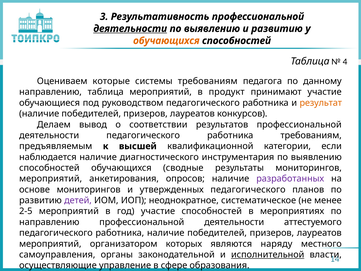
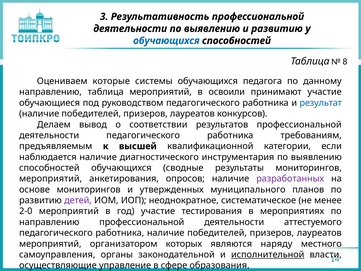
деятельности underline: present -> none (130, 29)
обучающихся colour: orange -> blue (166, 41)
4: 4 -> 8 (345, 62)
системы требованиям: требованиям -> обучающихся (208, 81)
продукт: продукт -> освоили (227, 92)
результат colour: orange -> blue (321, 103)
утвержденных педагогического: педагогического -> муниципального (248, 189)
2-5: 2-5 -> 2-0 (26, 211)
участие способностей: способностей -> тестирования (212, 211)
